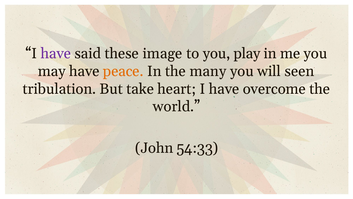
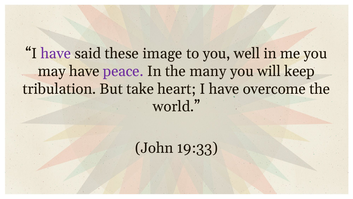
play: play -> well (247, 53)
peace colour: orange -> purple (123, 71)
seen: seen -> keep (300, 71)
54:33: 54:33 -> 19:33 (197, 148)
